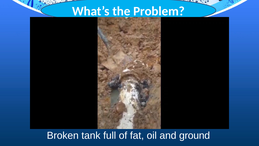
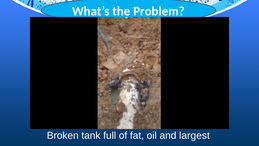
ground: ground -> largest (194, 135)
